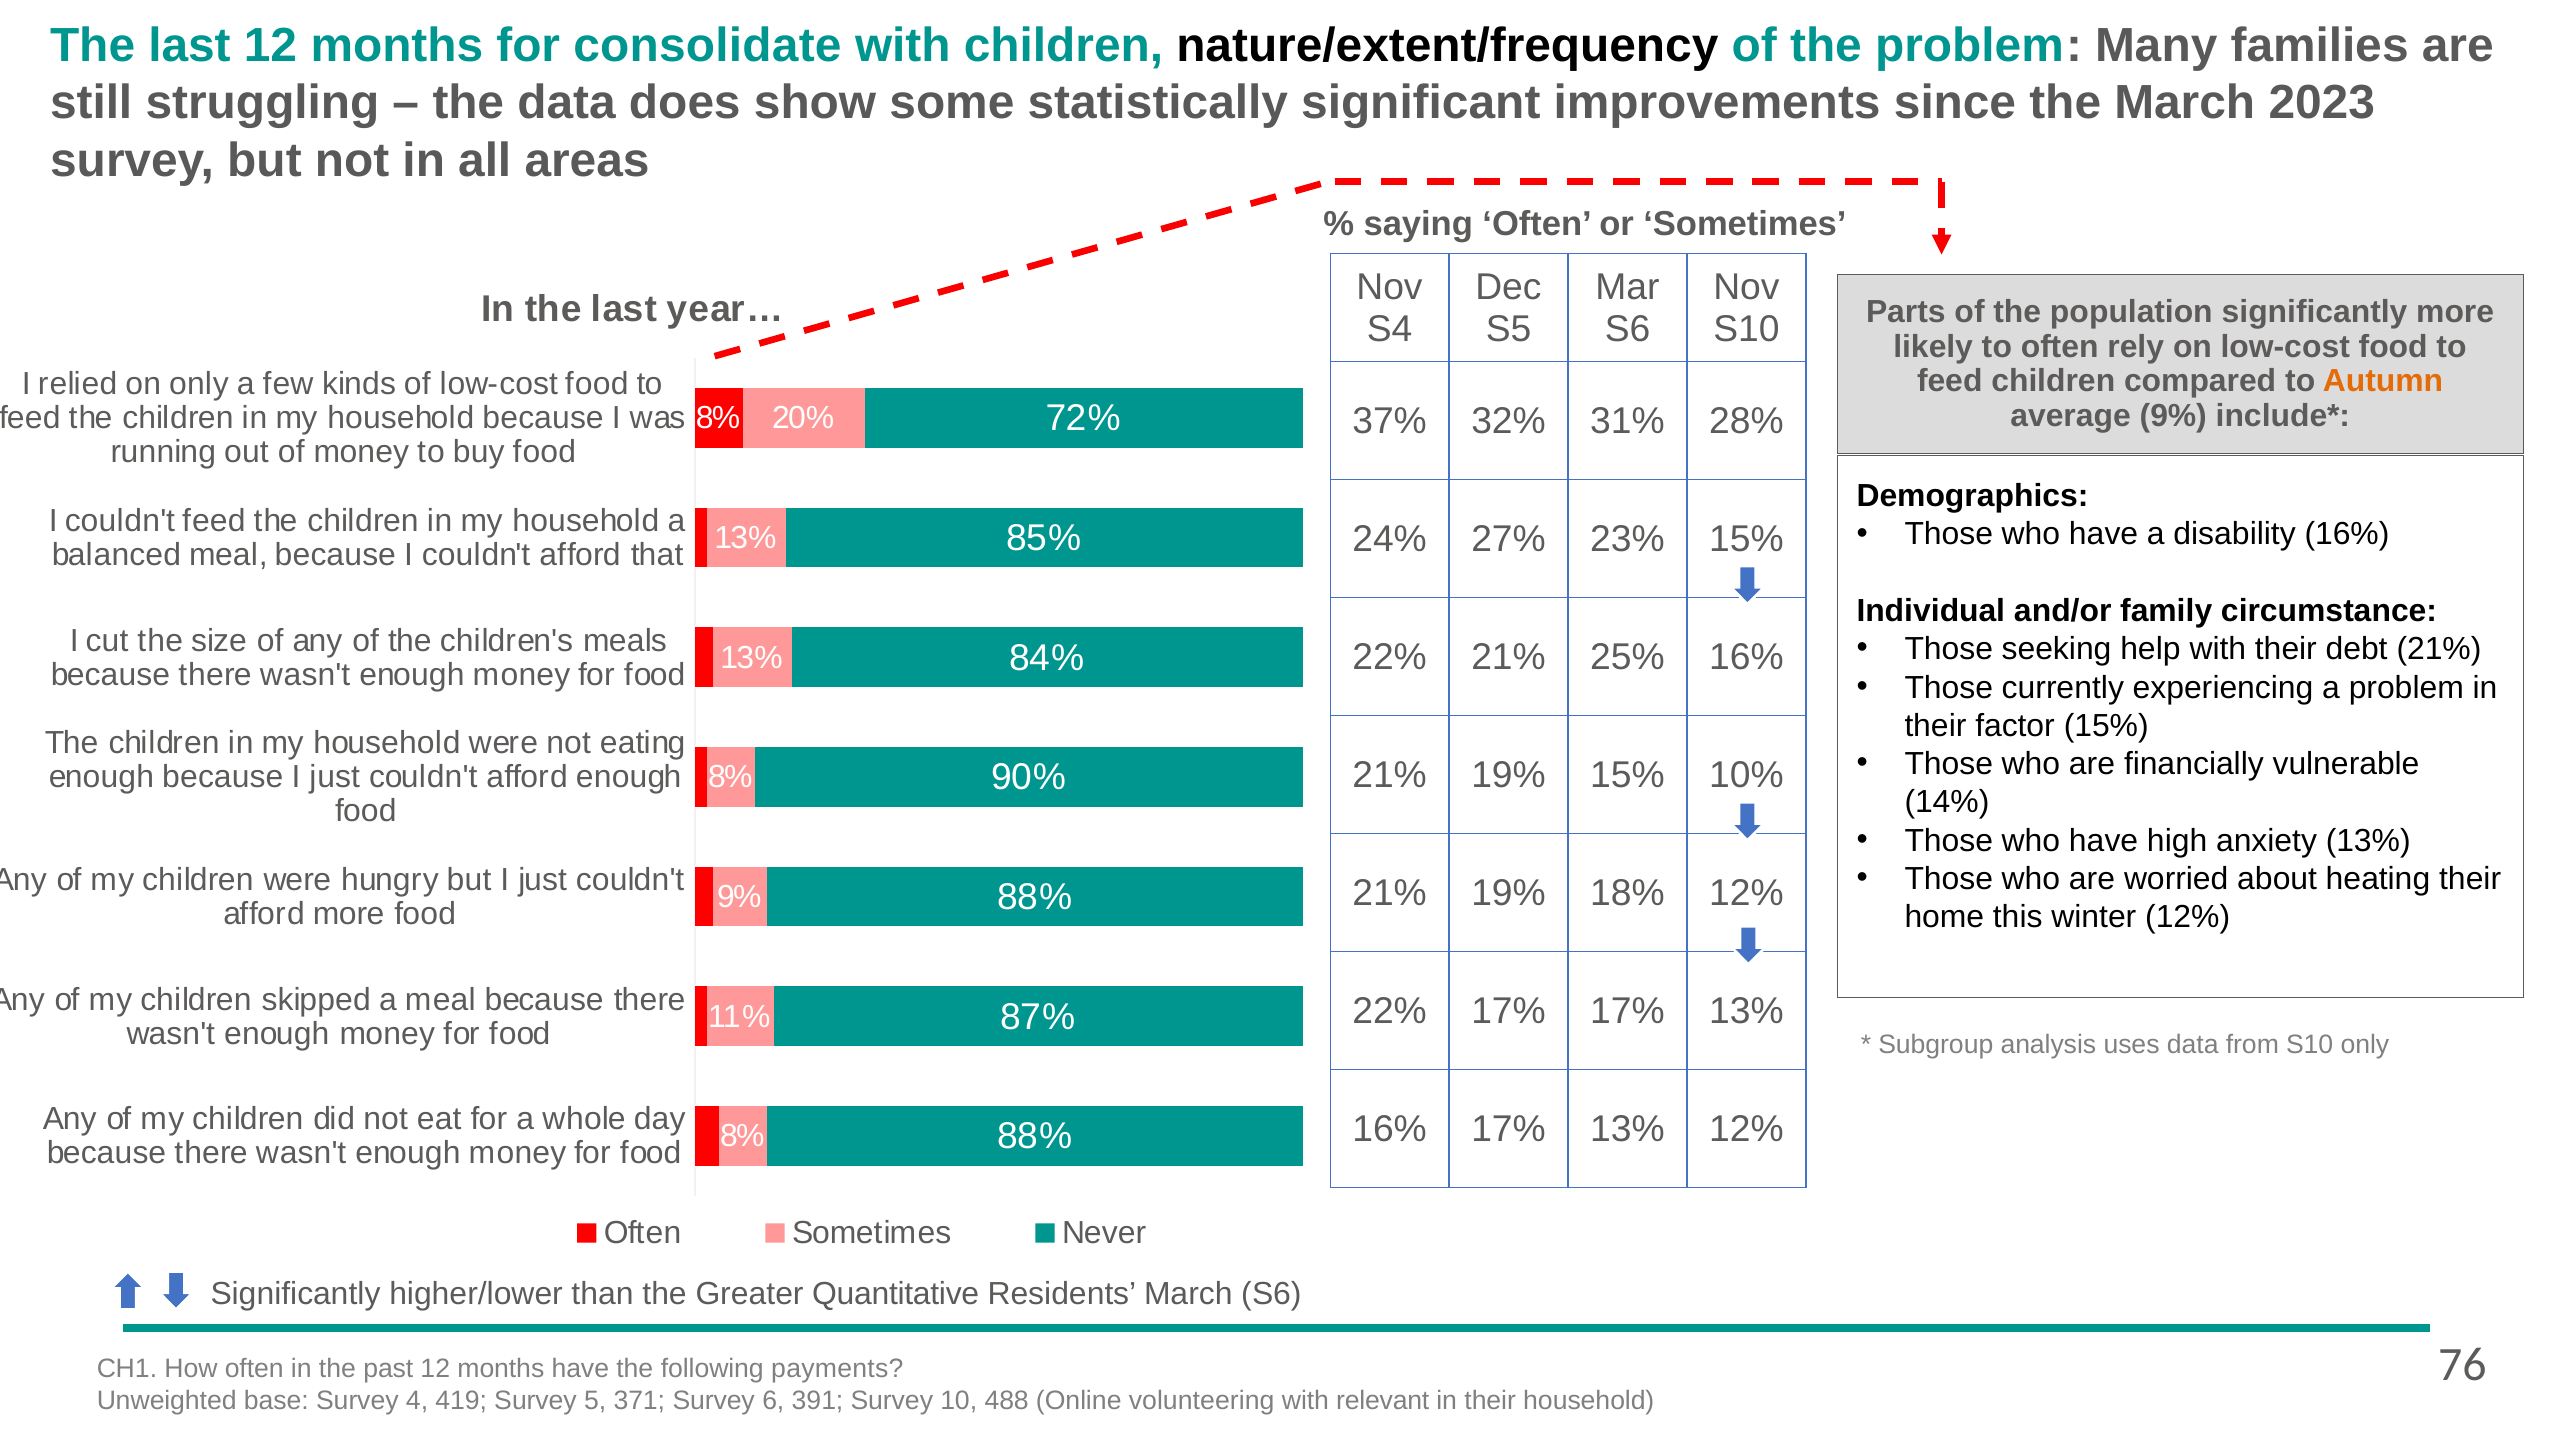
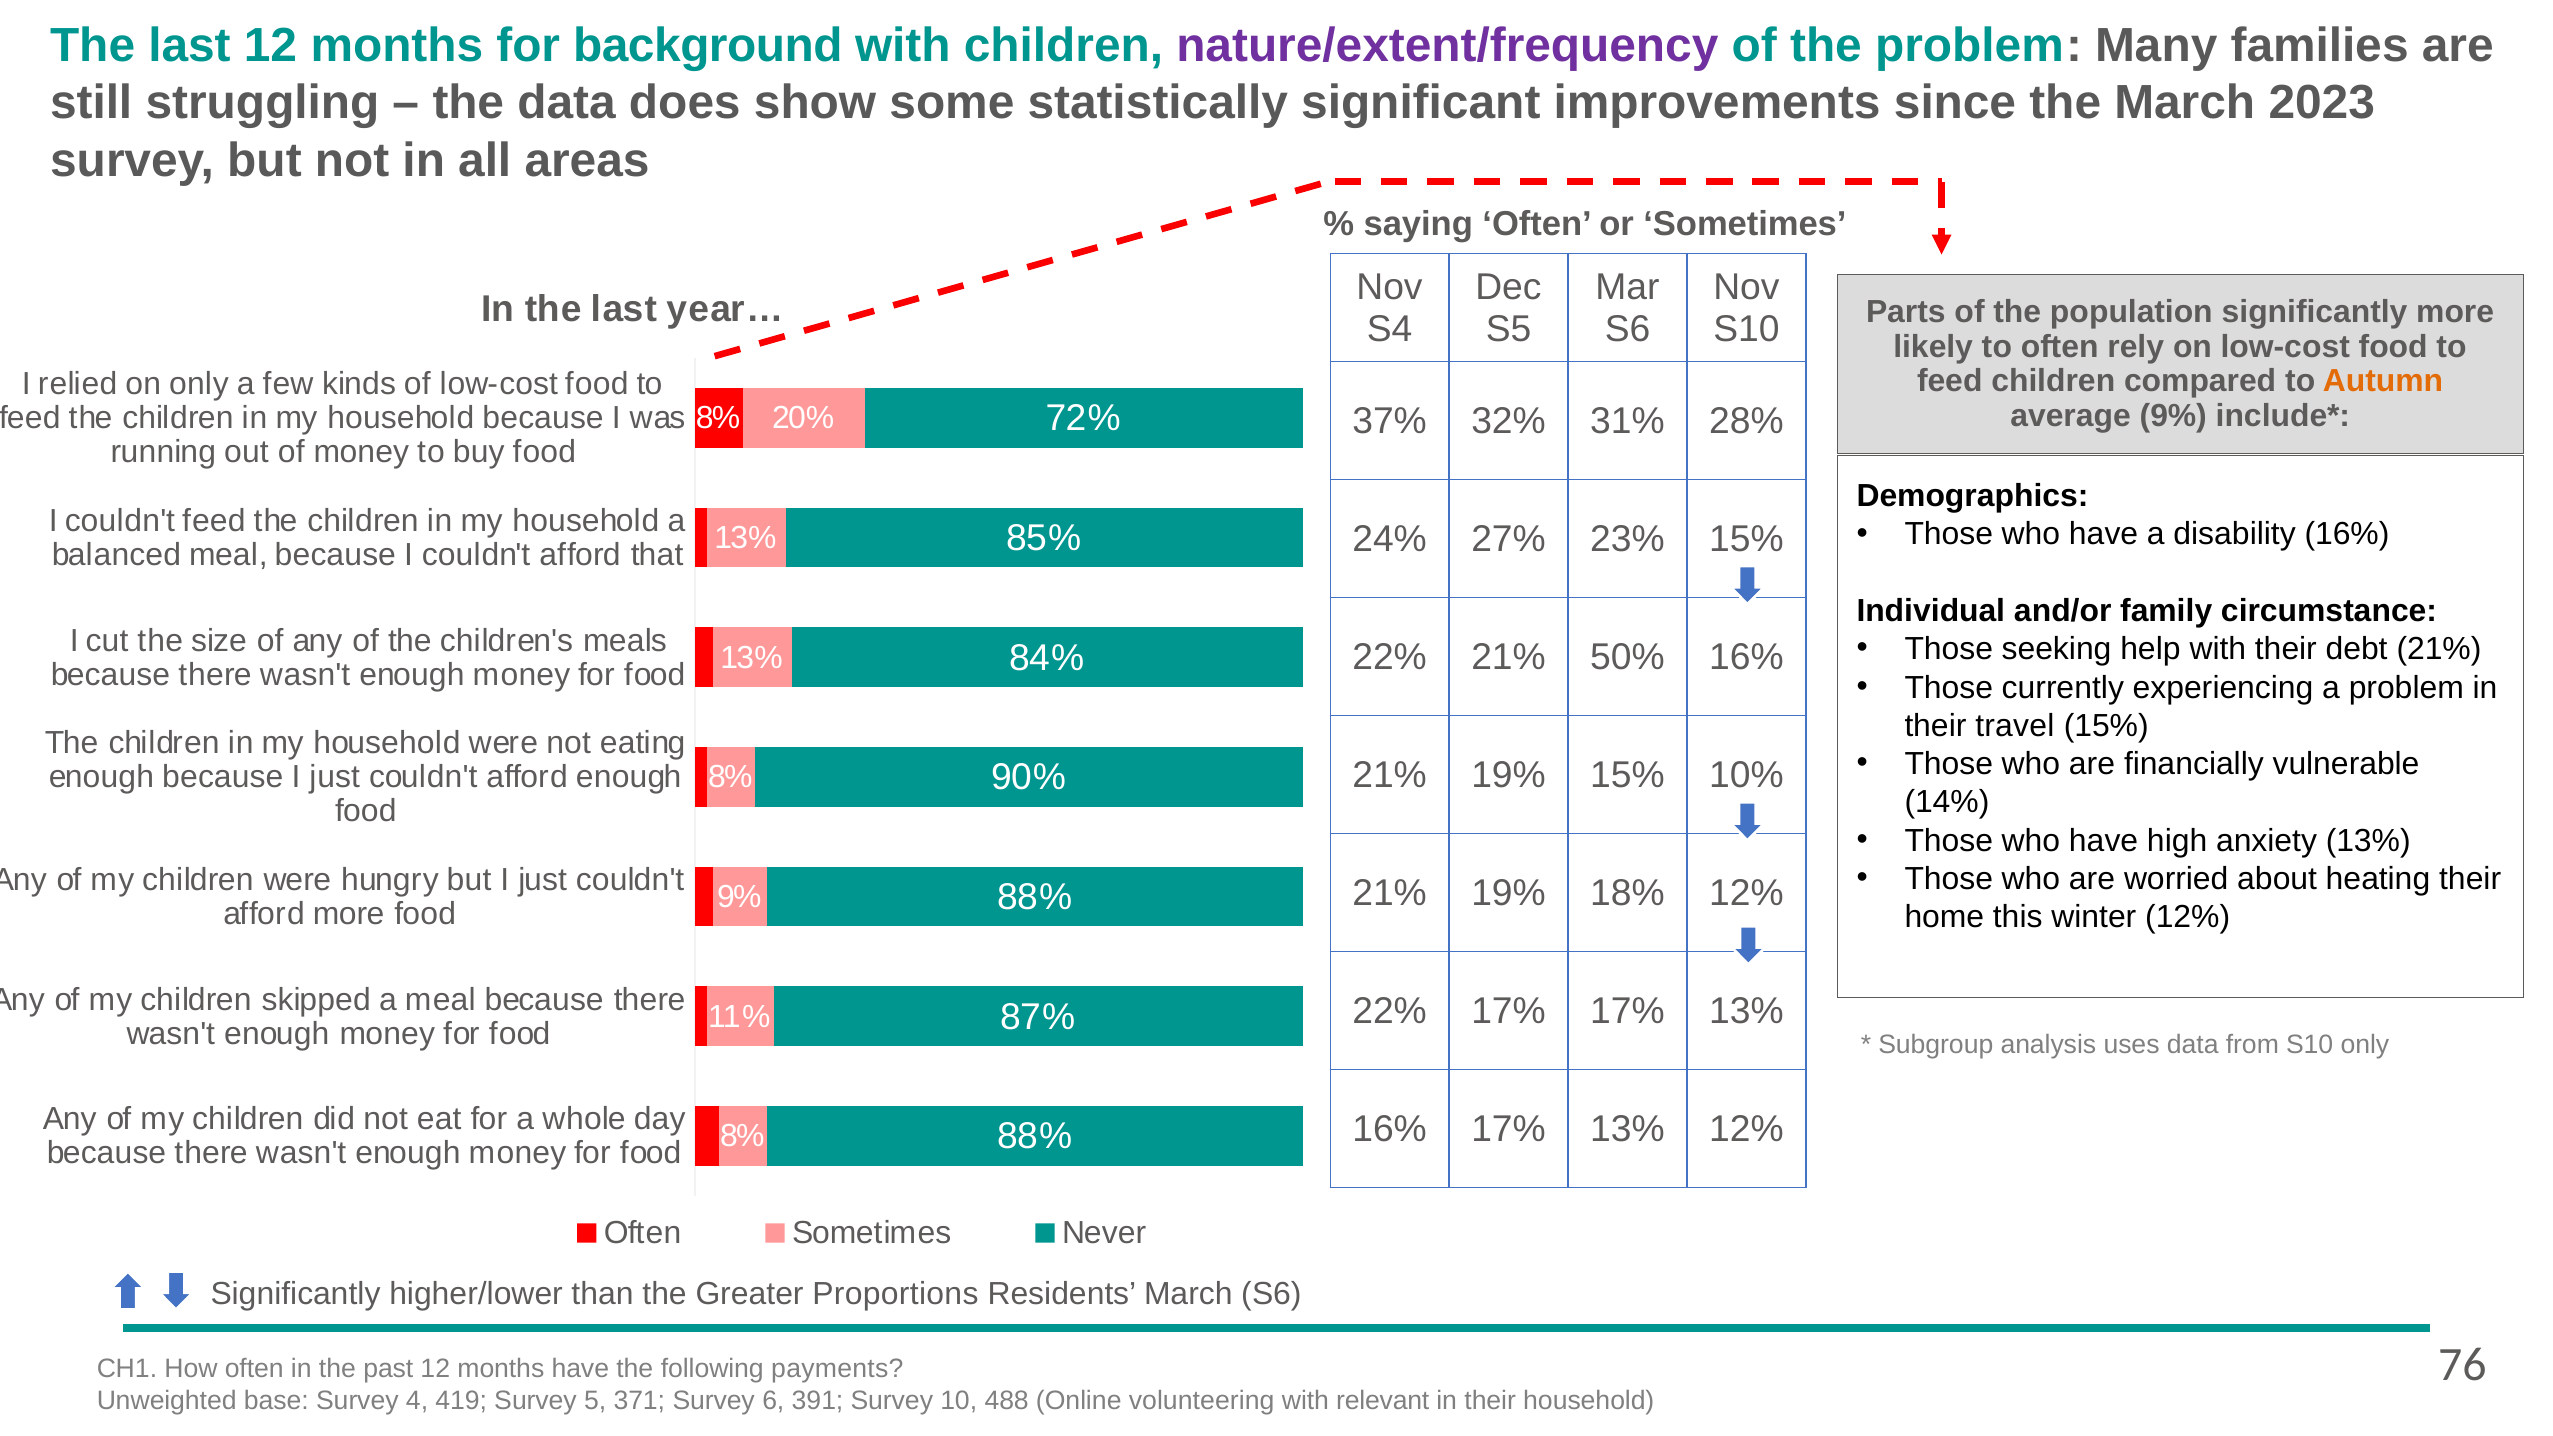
consolidate: consolidate -> background (708, 45)
nature/extent/frequency colour: black -> purple (1447, 45)
25%: 25% -> 50% (1627, 657)
factor: factor -> travel (2015, 726)
Quantitative: Quantitative -> Proportions (895, 1294)
